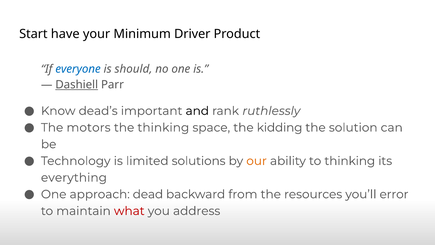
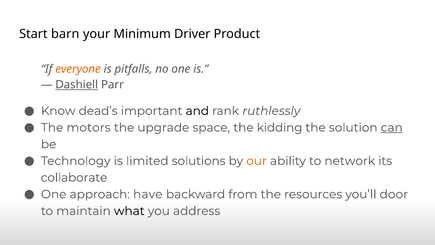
have: have -> barn (65, 34)
everyone colour: blue -> orange (78, 69)
should: should -> pitfalls (133, 69)
the thinking: thinking -> upgrade (163, 127)
can underline: none -> present (392, 127)
to thinking: thinking -> network (350, 161)
everything: everything -> collaborate (74, 177)
dead: dead -> have (148, 194)
error: error -> door (394, 194)
what colour: red -> black (129, 211)
